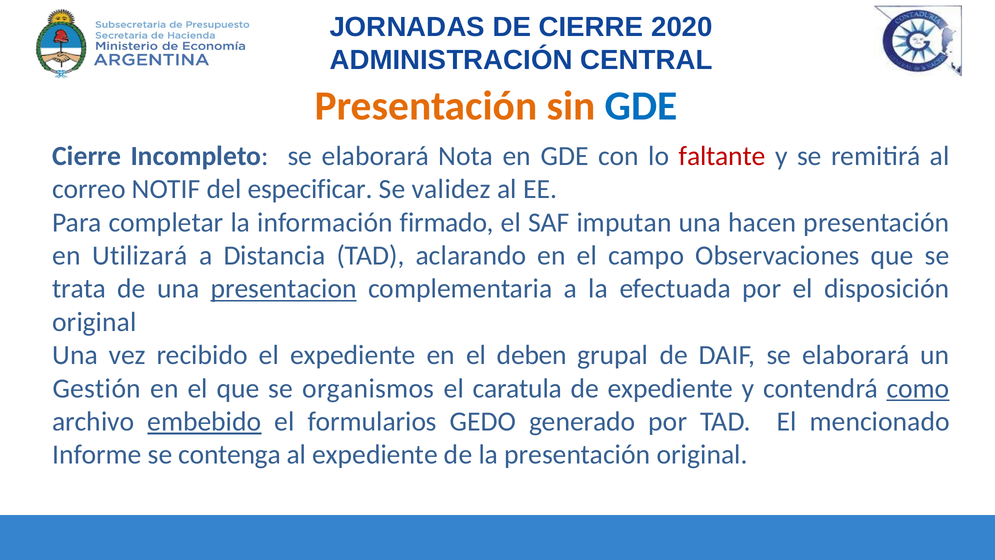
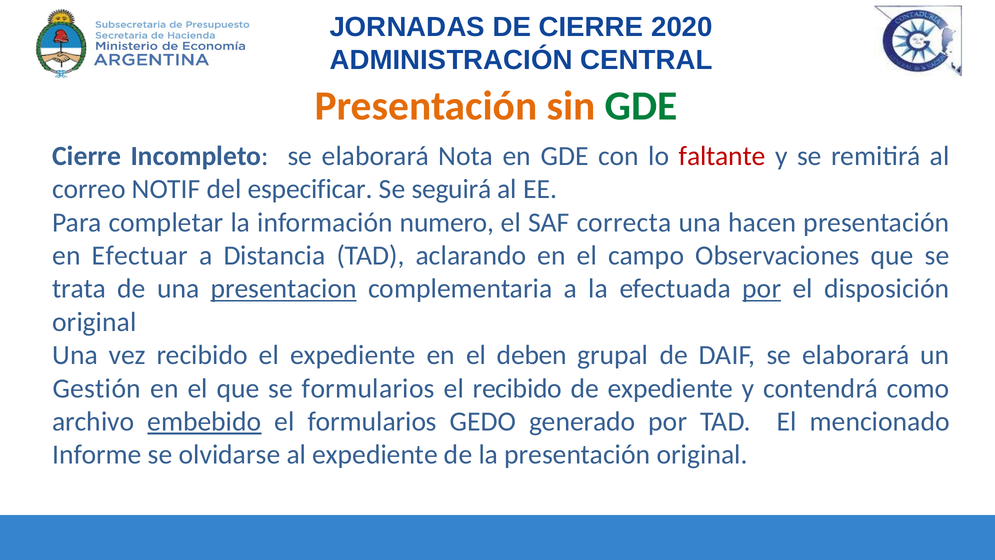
GDE colour: blue -> green (641, 106)
validez: validez -> seguirá (452, 189)
firmado: firmado -> numero (447, 222)
imputan: imputan -> correcta (624, 222)
Utilizará: Utilizará -> Efectuar (140, 255)
por underline: none -> present (762, 289)
se organismos: organismos -> formularios (368, 388)
el caratula: caratula -> recibido (517, 388)
como underline: present -> none (918, 388)
contenga: contenga -> olvidarse (229, 455)
